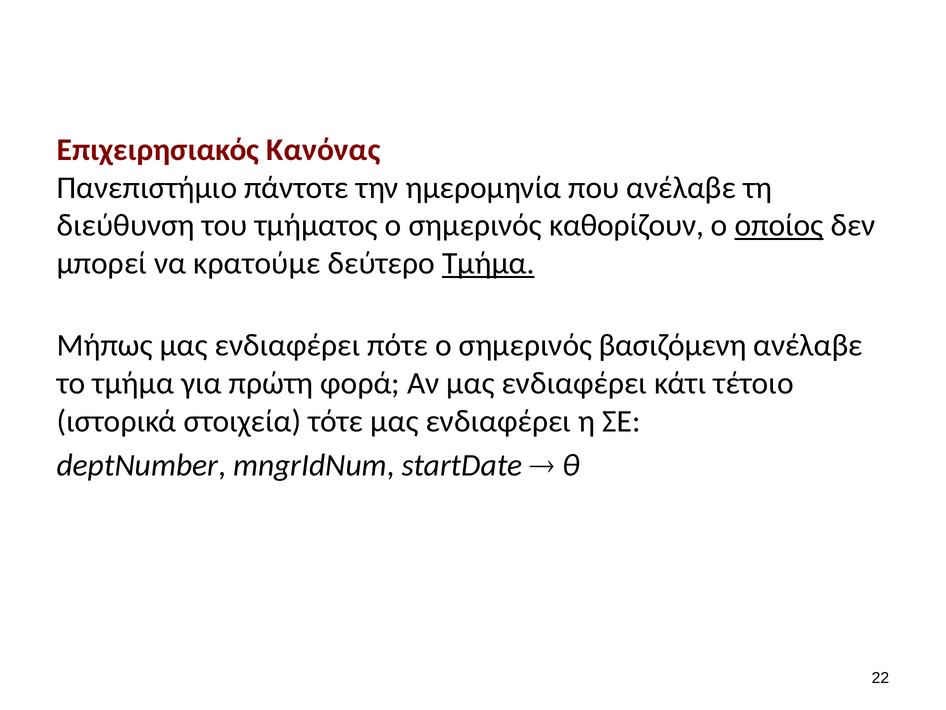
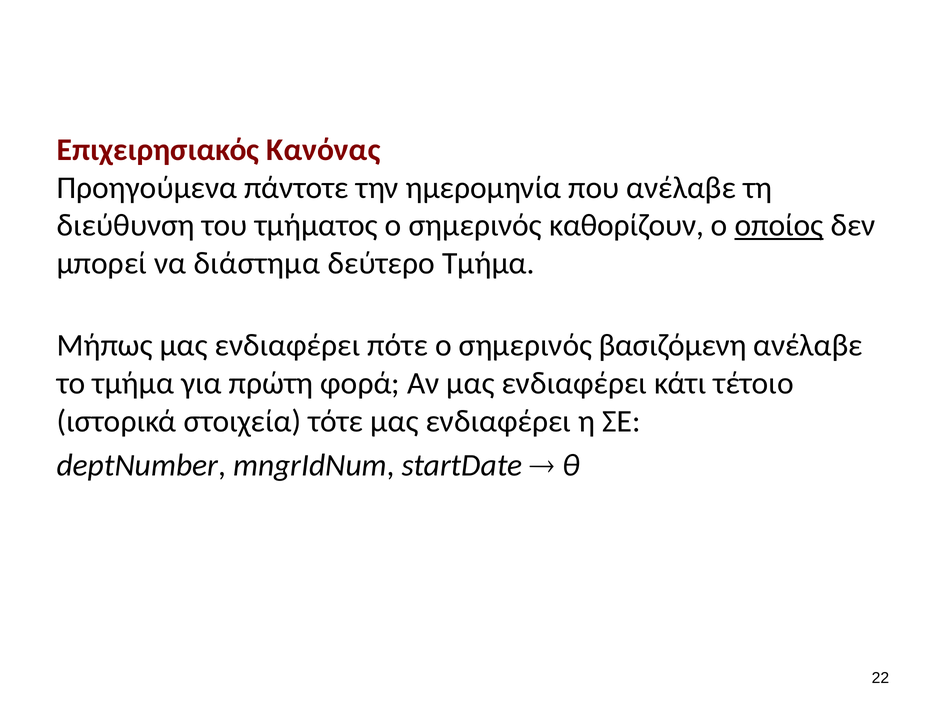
Πανεπιστήμιο: Πανεπιστήμιο -> Προηγούμενα (147, 188)
κρατούμε: κρατούμε -> διάστημα (257, 263)
Τμήμα underline: present -> none (488, 263)
